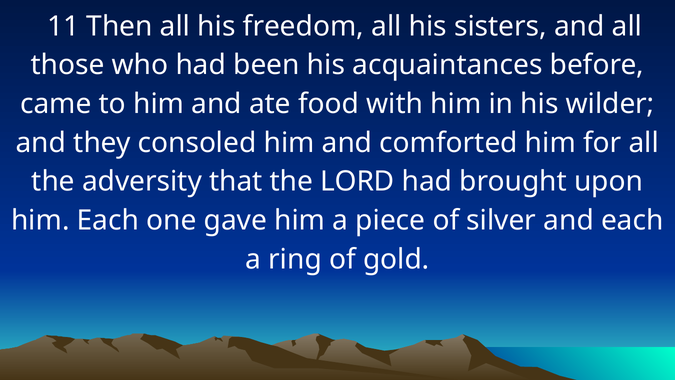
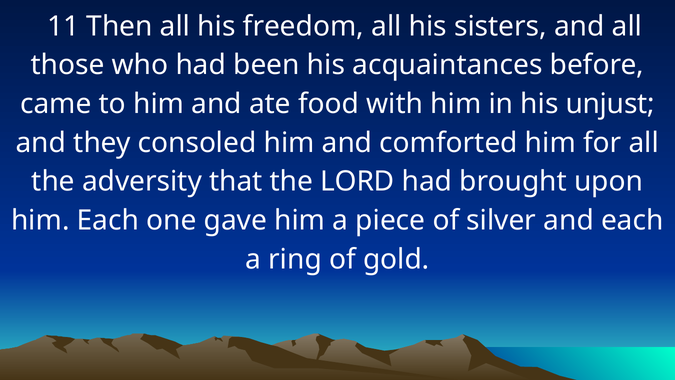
wilder: wilder -> unjust (610, 104)
